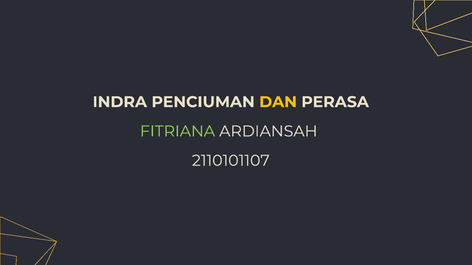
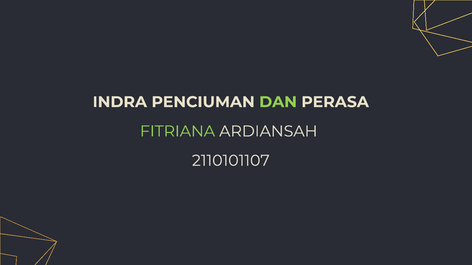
DAN colour: yellow -> light green (278, 102)
